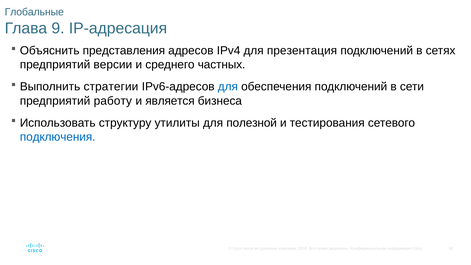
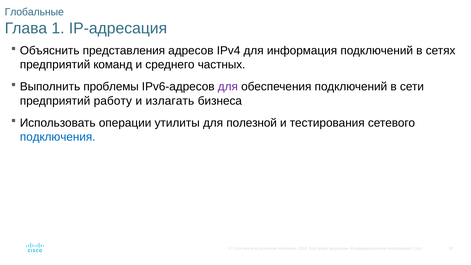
9: 9 -> 1 (58, 28)
для презентация: презентация -> информация (302, 51)
версии: версии -> команд (113, 65)
стратегии: стратегии -> проблемы (111, 87)
для colour: blue -> purple (228, 87)
является: является -> излагать (170, 101)
структуру: структуру -> операции (125, 123)
